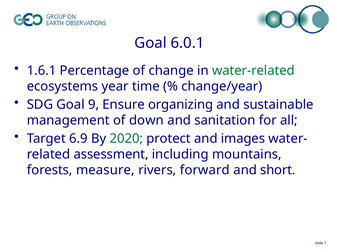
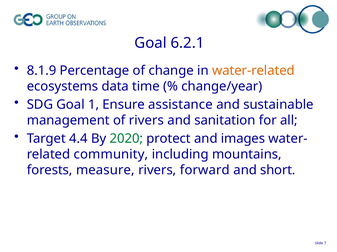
6.0.1: 6.0.1 -> 6.2.1 (187, 43)
1.6.1: 1.6.1 -> 8.1.9 (42, 71)
water‐related colour: green -> orange (253, 71)
year: year -> data (115, 87)
9: 9 -> 1 (94, 105)
organizing: organizing -> assistance (180, 105)
of down: down -> rivers (146, 121)
6.9: 6.9 -> 4.4 (78, 139)
assessment: assessment -> community (111, 155)
